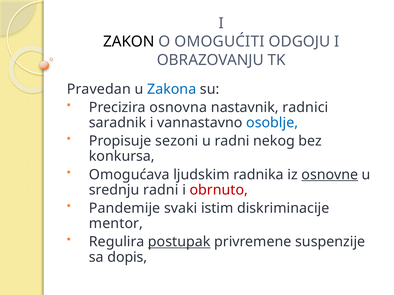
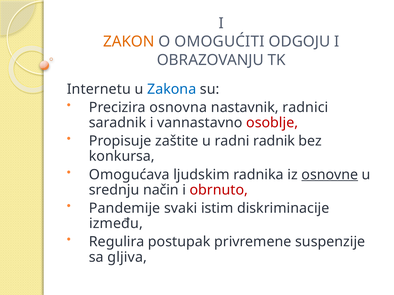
ZAKON colour: black -> orange (129, 42)
Pravedan: Pravedan -> Internetu (99, 89)
osoblje colour: blue -> red (272, 123)
sezoni: sezoni -> zaštite (177, 141)
nekog: nekog -> radnik (274, 141)
srednju radni: radni -> način (161, 190)
mentor: mentor -> između (116, 224)
postupak underline: present -> none (179, 242)
dopis: dopis -> gljiva (127, 258)
